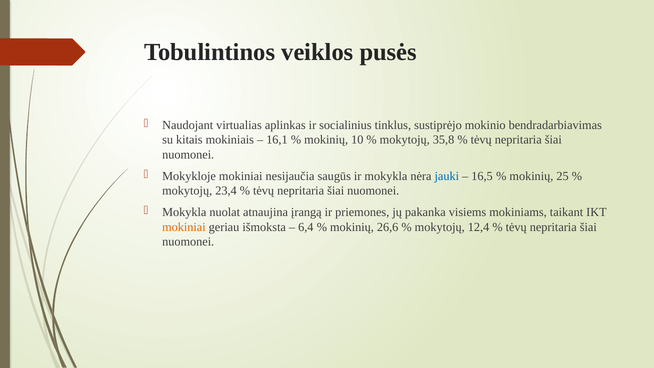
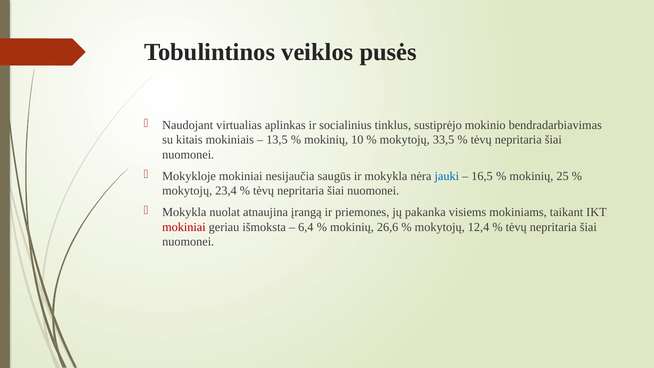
16,1: 16,1 -> 13,5 (277, 140)
35,8: 35,8 -> 33,5 (444, 140)
mokiniai colour: orange -> red (184, 227)
